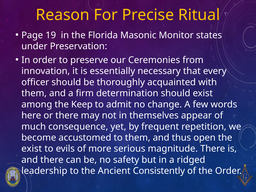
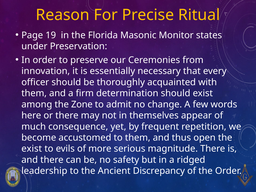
Keep: Keep -> Zone (82, 104)
Consistently: Consistently -> Discrepancy (159, 171)
